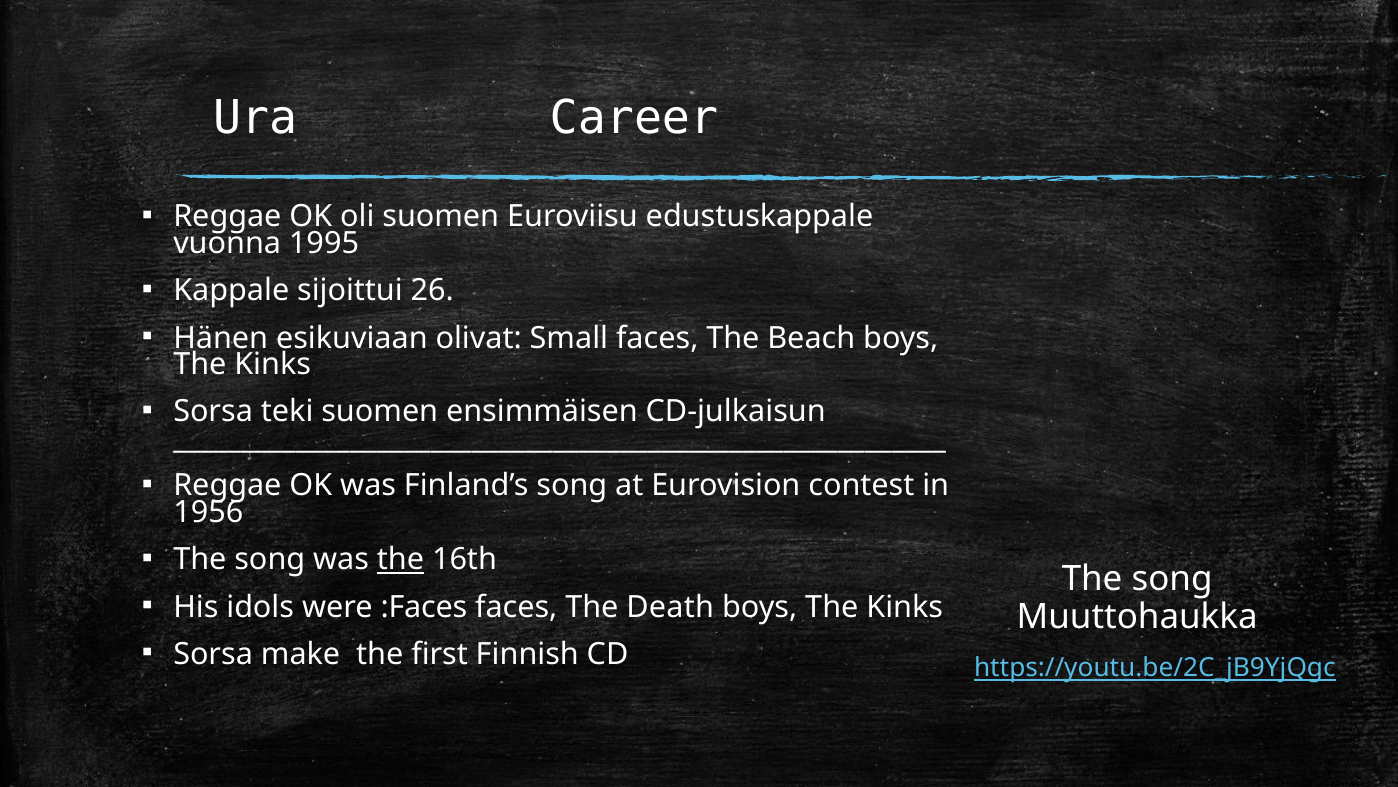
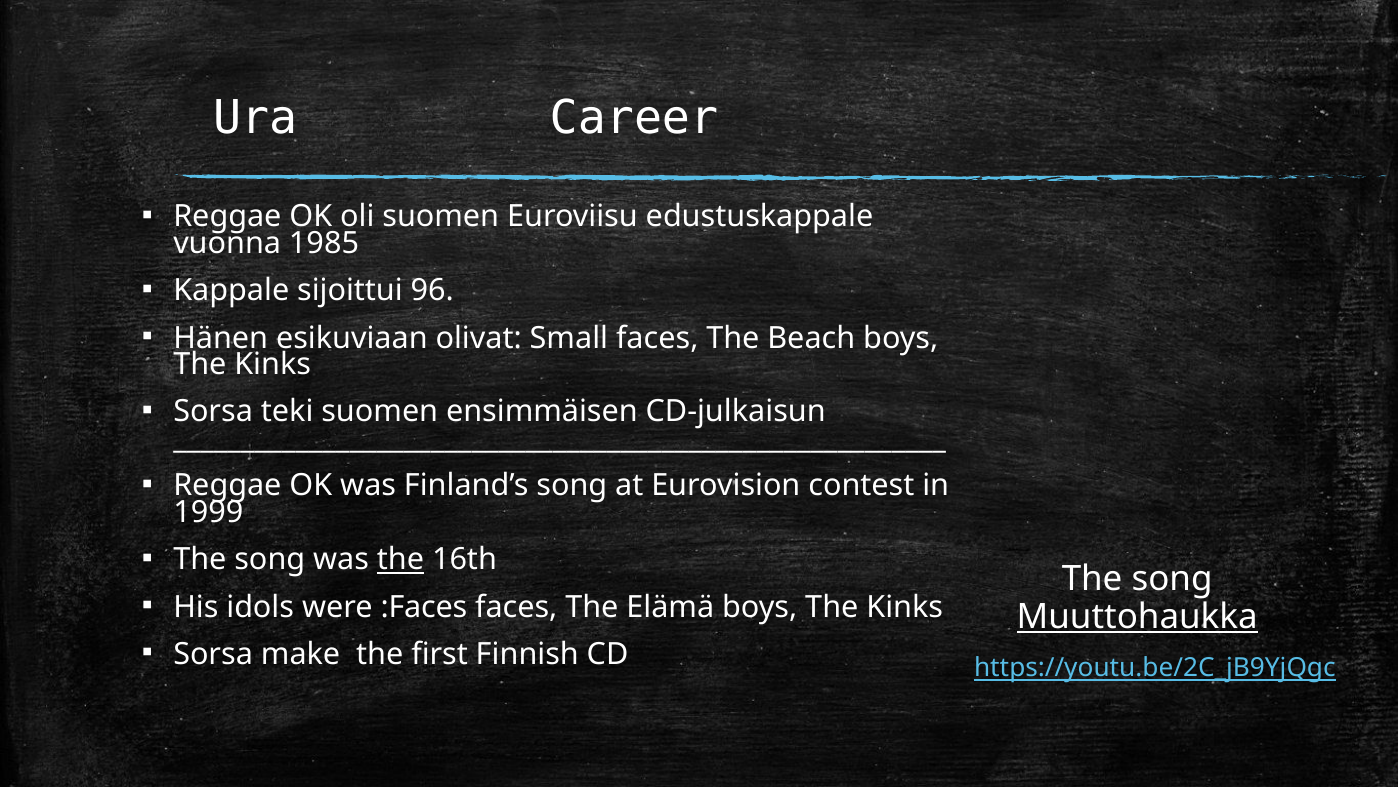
1995: 1995 -> 1985 (324, 243)
26: 26 -> 96 (432, 290)
1956: 1956 -> 1999 (208, 512)
Death: Death -> Elämä (670, 607)
Muuttohaukka underline: none -> present (1137, 617)
